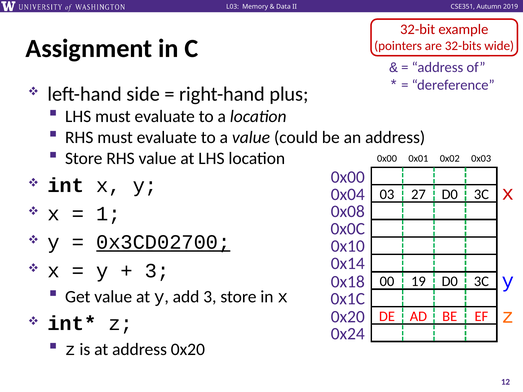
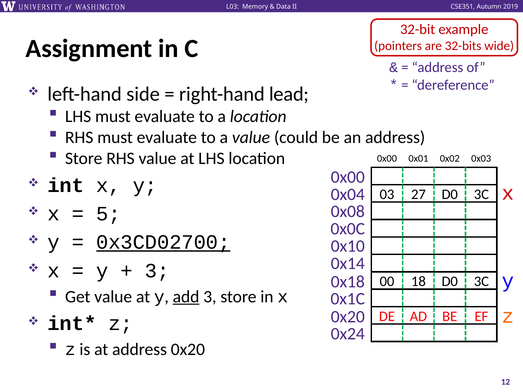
plus: plus -> lead (289, 94)
1: 1 -> 5 (108, 214)
19: 19 -> 18 (418, 282)
add underline: none -> present (186, 297)
